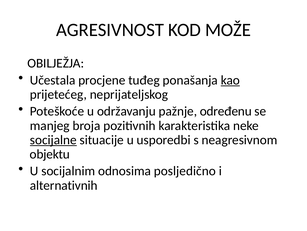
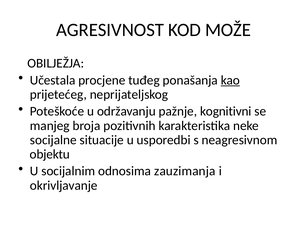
određenu: određenu -> kognitivni (226, 111)
socijalne underline: present -> none (53, 140)
posljedično: posljedično -> zauzimanja (185, 171)
alternativnih: alternativnih -> okrivljavanje (64, 185)
